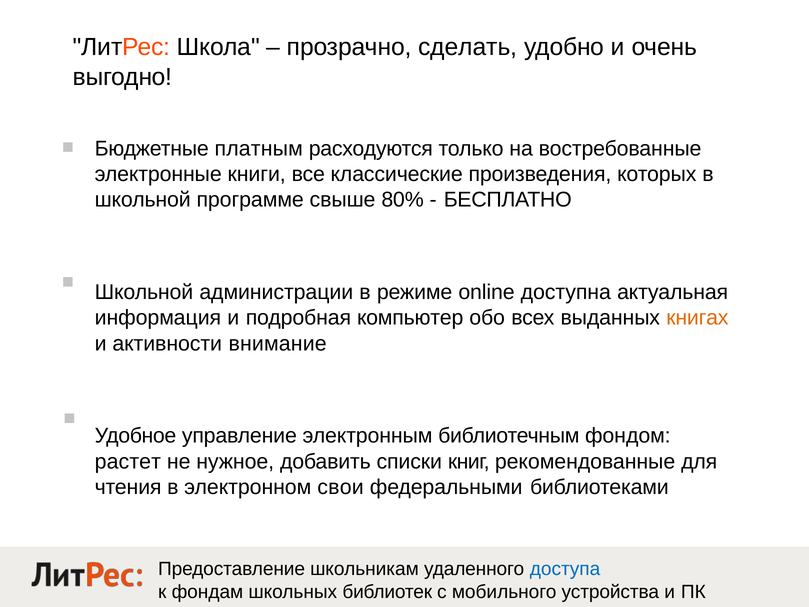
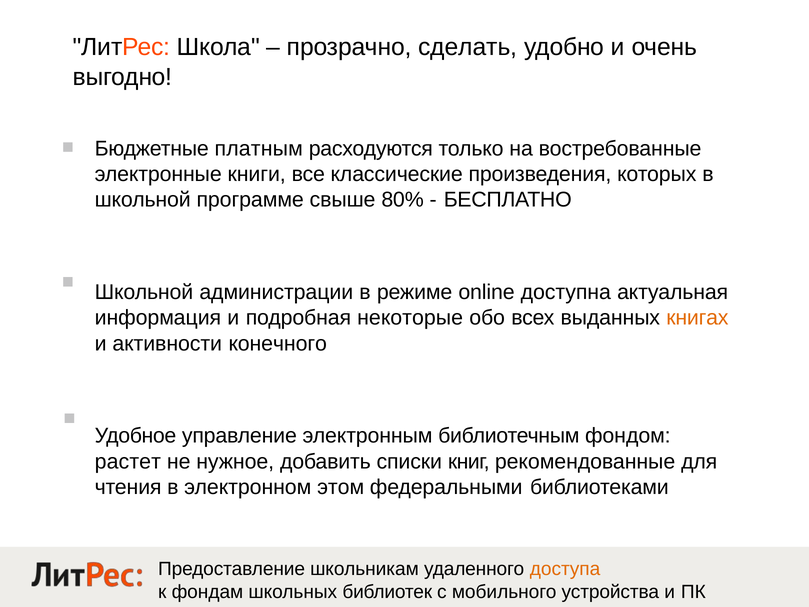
компьютер: компьютер -> некоторые (410, 318)
внимание: внимание -> конечного (278, 343)
свои: свои -> этом (341, 487)
доступа colour: blue -> orange (565, 569)
